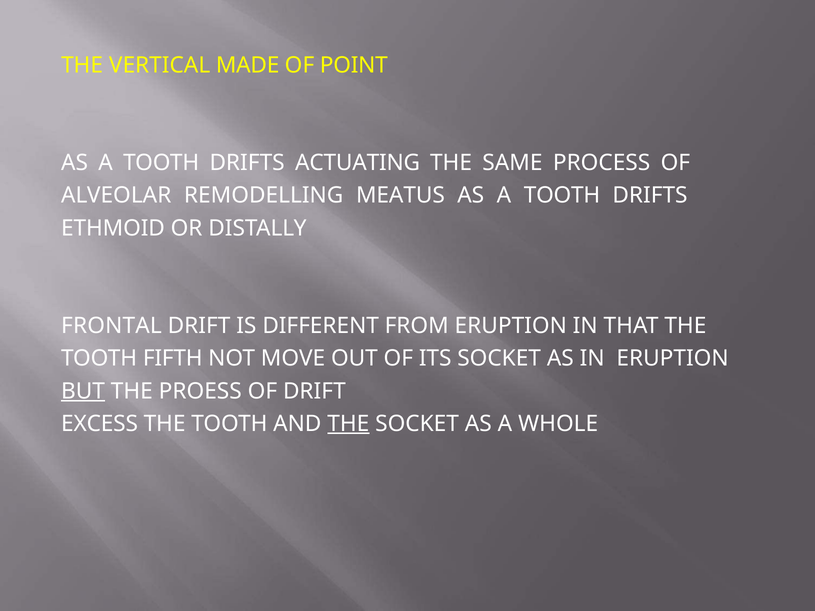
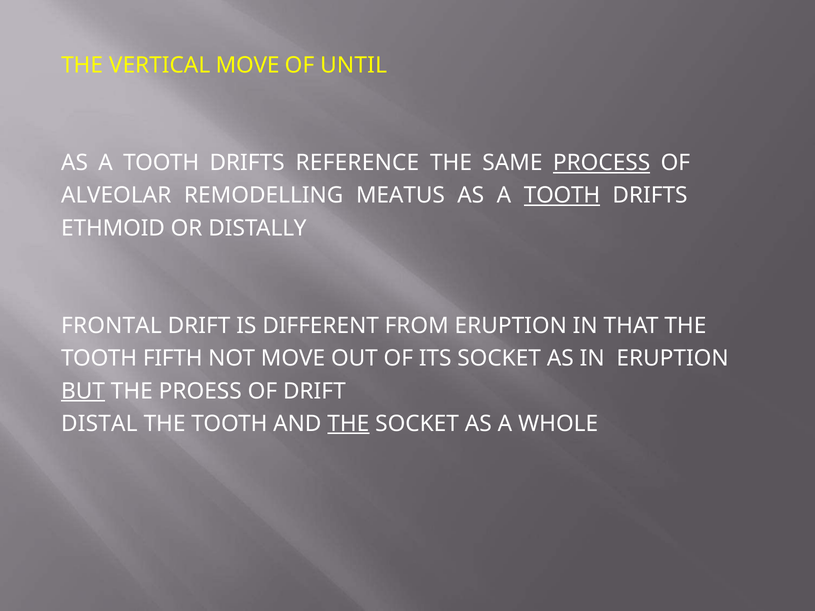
VERTICAL MADE: MADE -> MOVE (248, 65)
POINT: POINT -> UNTIL (354, 65)
ACTUATING: ACTUATING -> REFERENCE (357, 163)
PROCESS underline: none -> present (602, 163)
TOOTH underline: none -> present (562, 196)
EXCESS: EXCESS -> DISTAL (99, 424)
